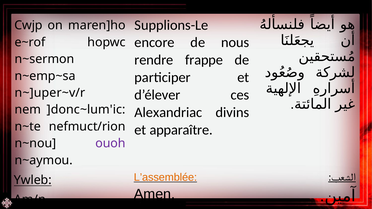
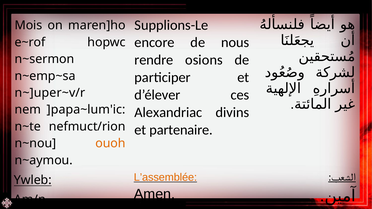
Cwjp: Cwjp -> Mois (28, 25)
frappe: frappe -> osions (204, 60)
]donc~lum'ic: ]donc~lum'ic -> ]papa~lum'ic (86, 110)
apparaître: apparaître -> partenaire (181, 130)
ouoh colour: purple -> orange (110, 144)
